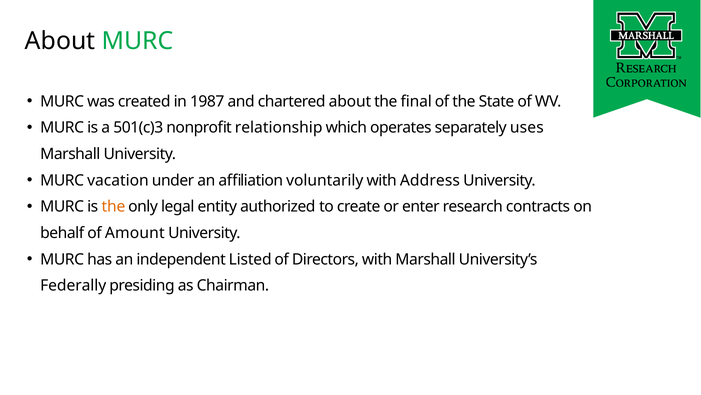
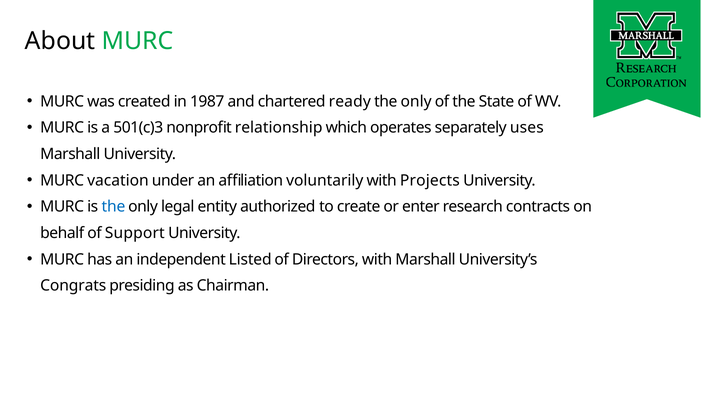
chartered about: about -> ready (350, 101)
final: final -> only (416, 101)
Address: Address -> Projects (430, 180)
the colour: orange -> blue (113, 206)
Amount: Amount -> Support (135, 233)
Federally: Federally -> Congrats (73, 285)
